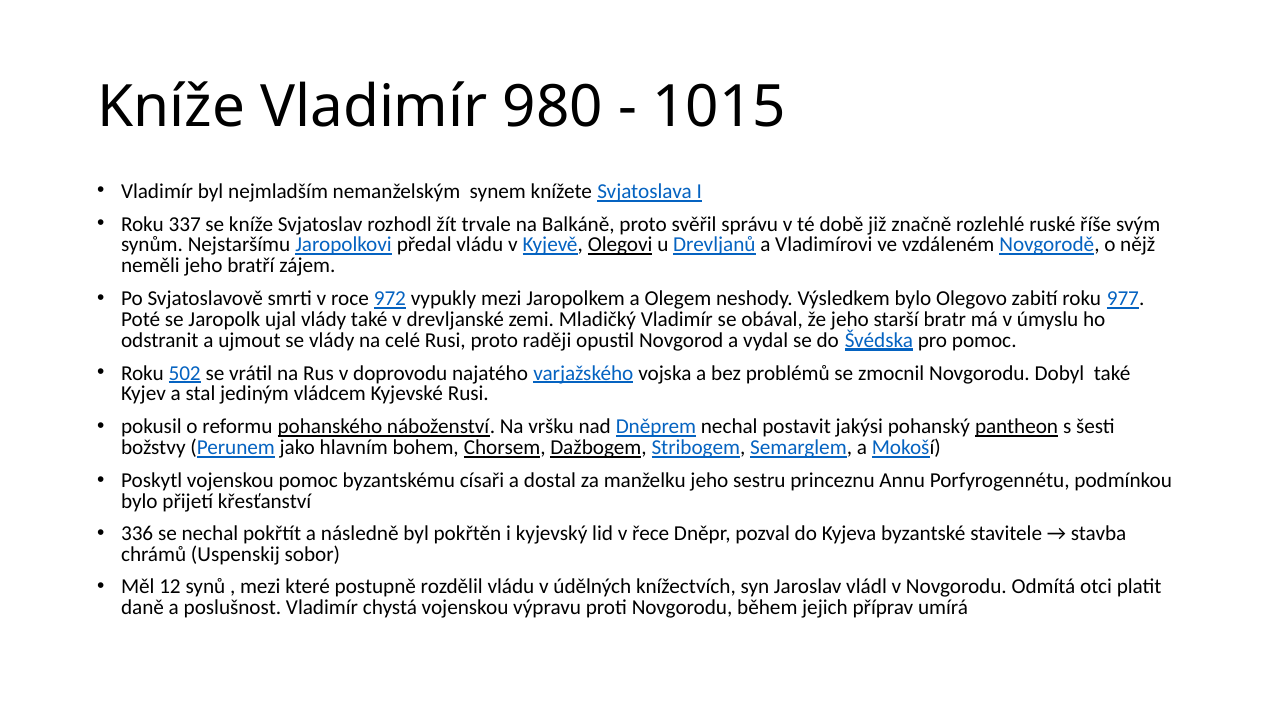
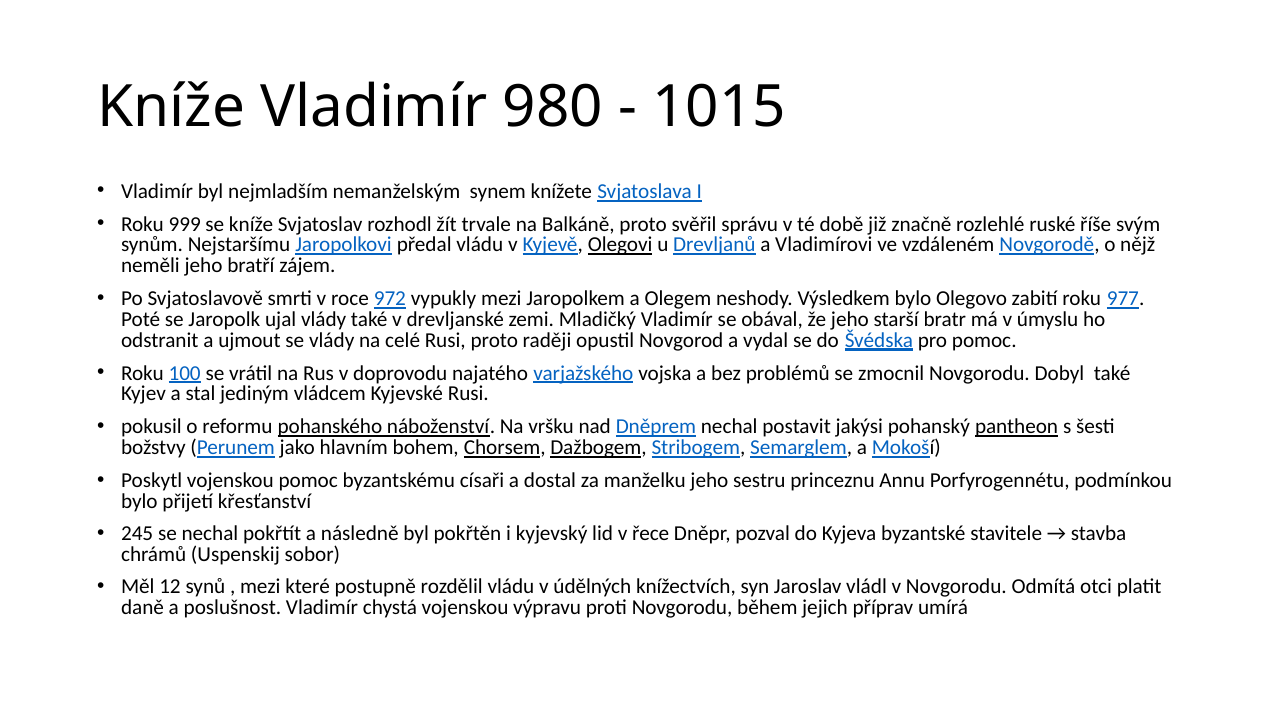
337: 337 -> 999 (185, 224)
502: 502 -> 100 (185, 373)
336: 336 -> 245 (137, 534)
